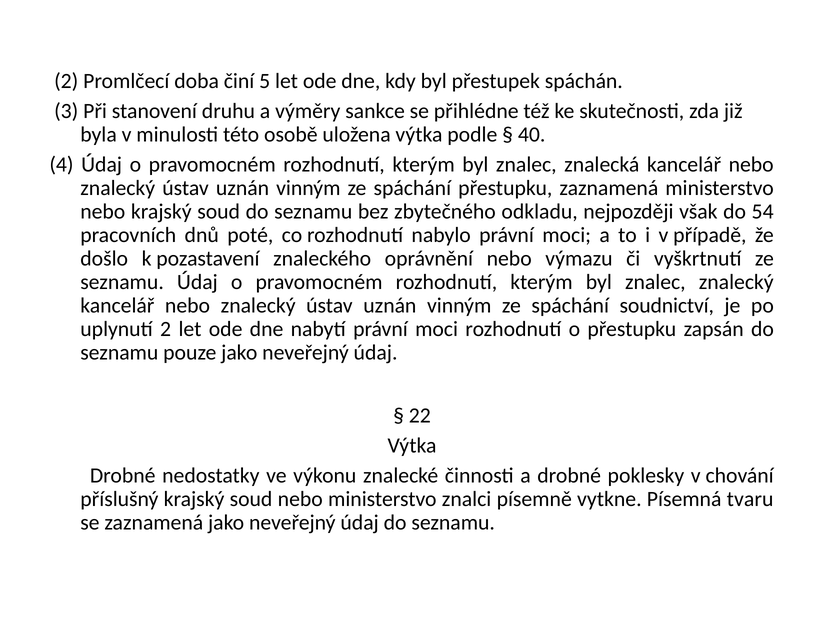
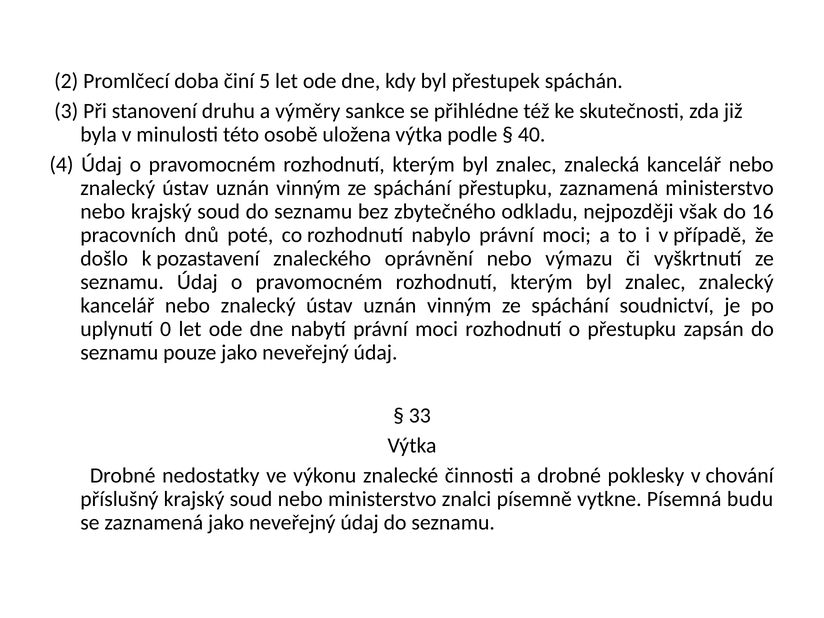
54: 54 -> 16 (763, 212)
uplynutí 2: 2 -> 0 (166, 329)
22: 22 -> 33 (420, 415)
tvaru: tvaru -> budu (750, 499)
